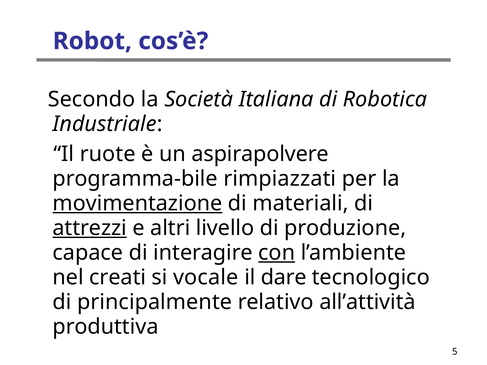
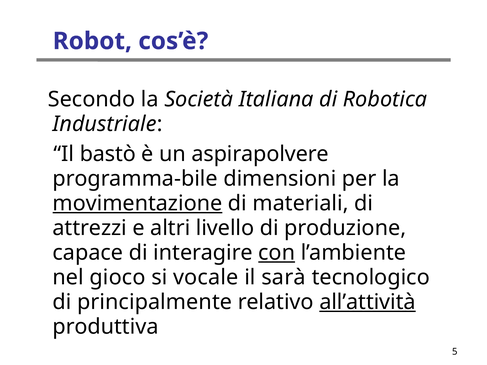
ruote: ruote -> bastò (108, 154)
rimpiazzati: rimpiazzati -> dimensioni (280, 179)
attrezzi underline: present -> none (90, 228)
creati: creati -> gioco (118, 277)
dare: dare -> sarà (284, 277)
all’attività underline: none -> present (368, 302)
